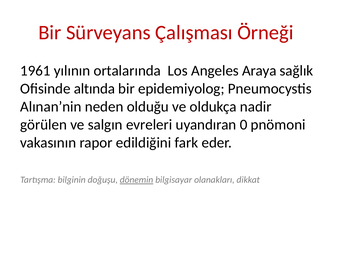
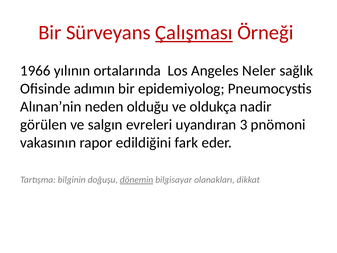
Çalışması underline: none -> present (194, 33)
1961: 1961 -> 1966 (35, 71)
Araya: Araya -> Neler (259, 71)
altında: altında -> adımın (94, 89)
0: 0 -> 3 (244, 125)
